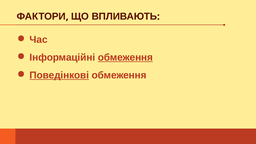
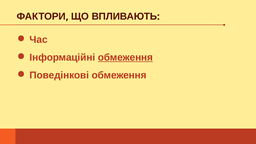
Поведінкові underline: present -> none (59, 75)
